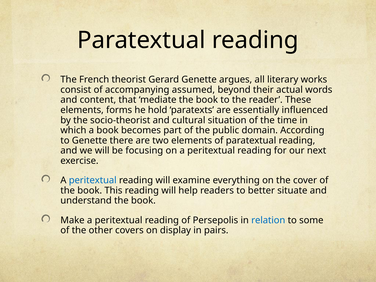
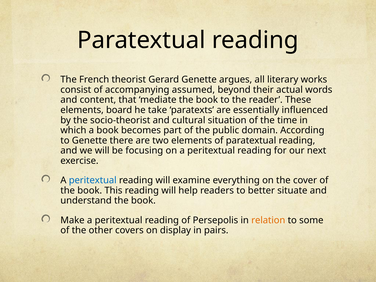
forms: forms -> board (119, 110)
hold: hold -> take (158, 110)
relation colour: blue -> orange (268, 220)
